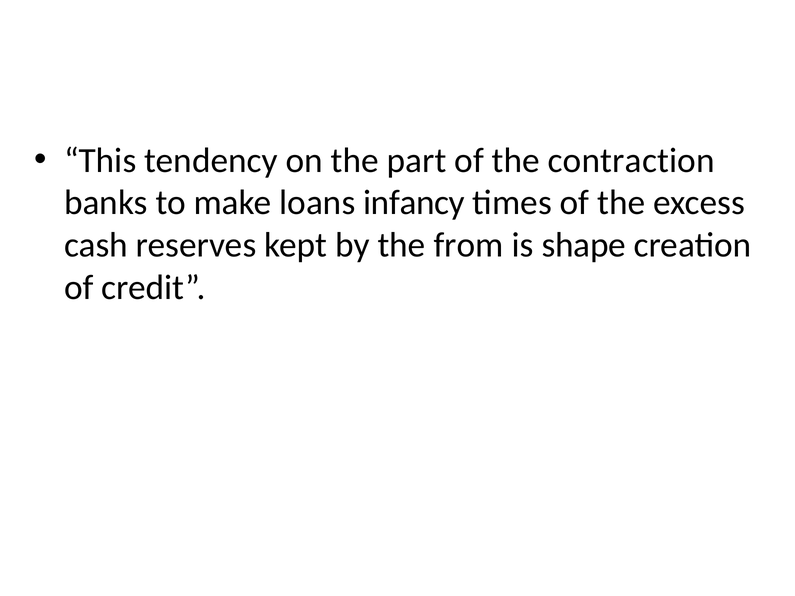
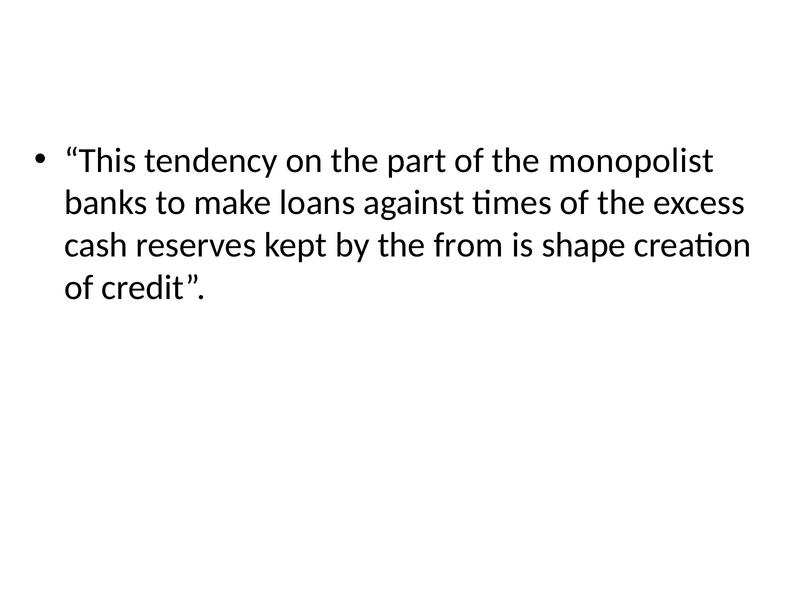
contraction: contraction -> monopolist (631, 160)
infancy: infancy -> against (414, 203)
